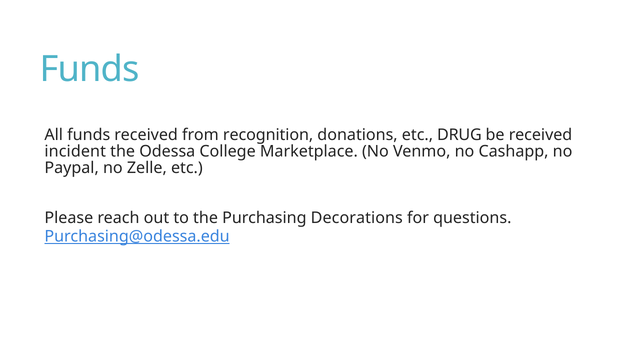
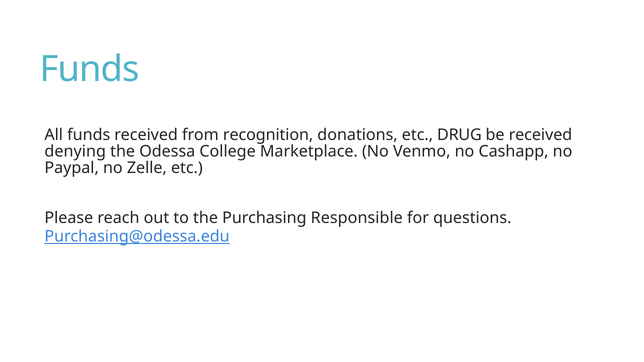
incident: incident -> denying (75, 151)
Decorations: Decorations -> Responsible (357, 218)
